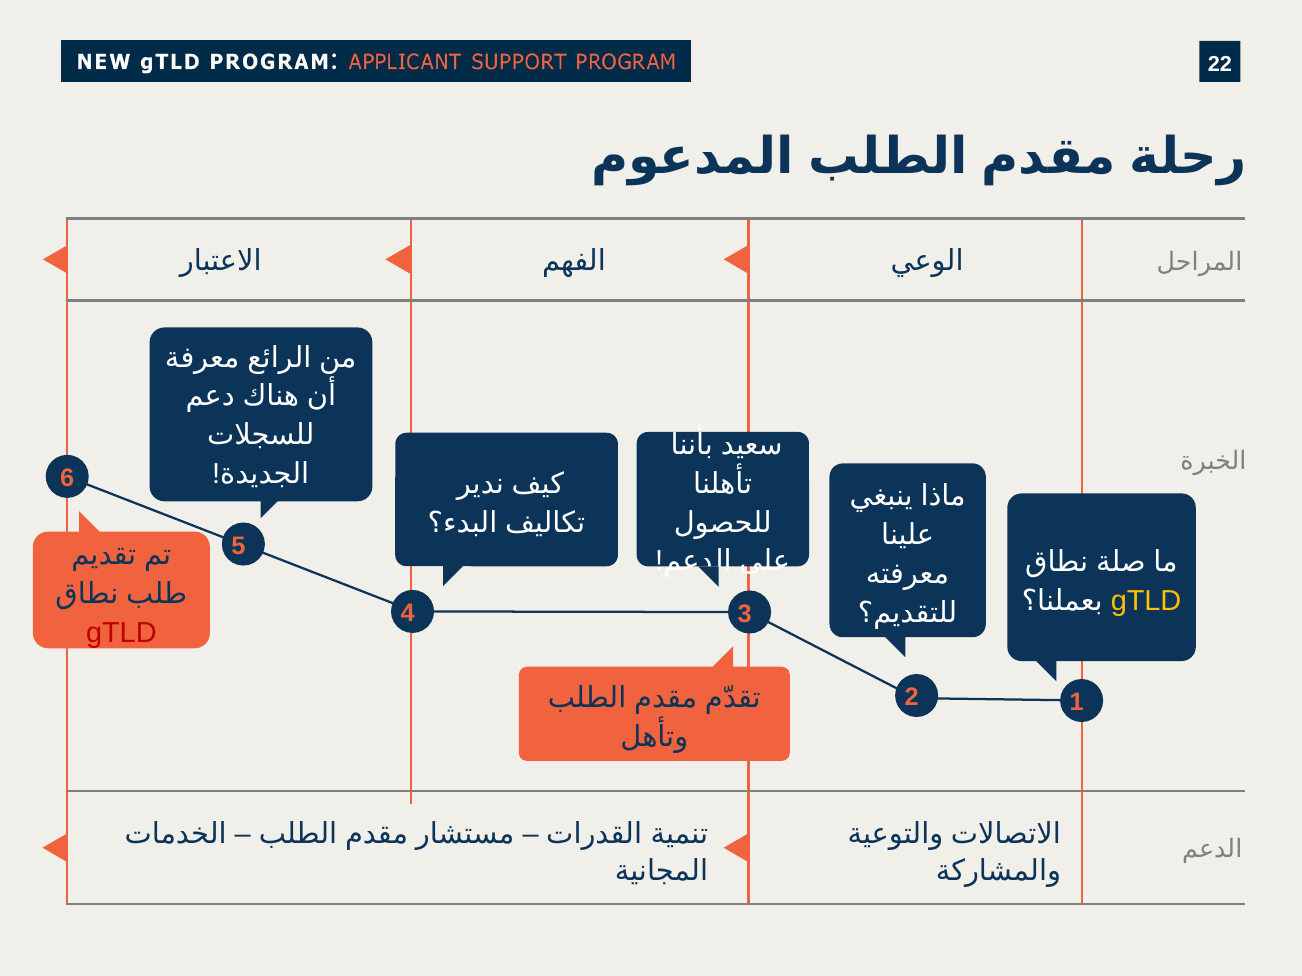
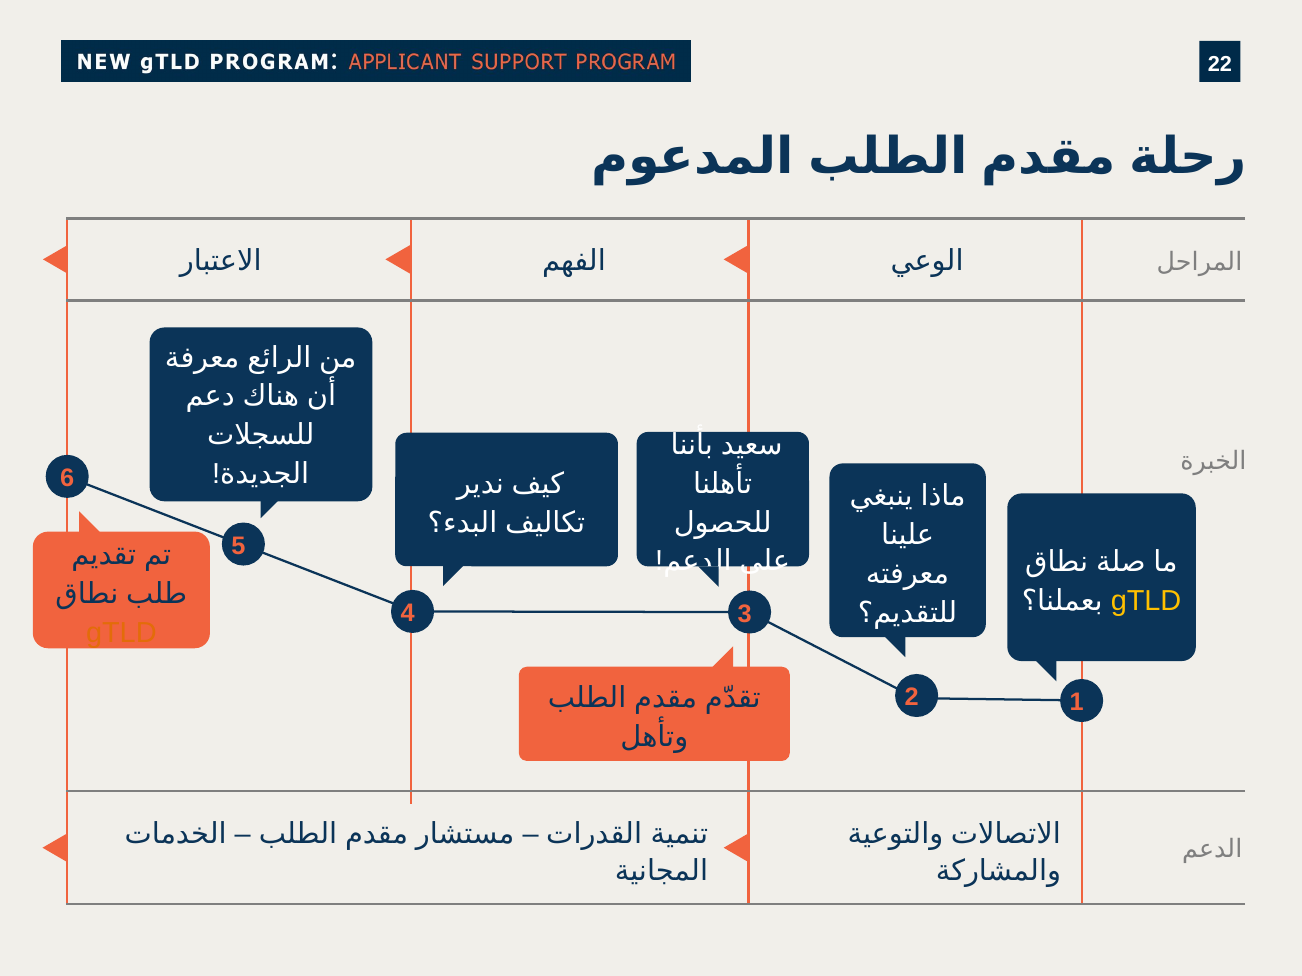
gTLD colour: red -> orange (121, 633)
